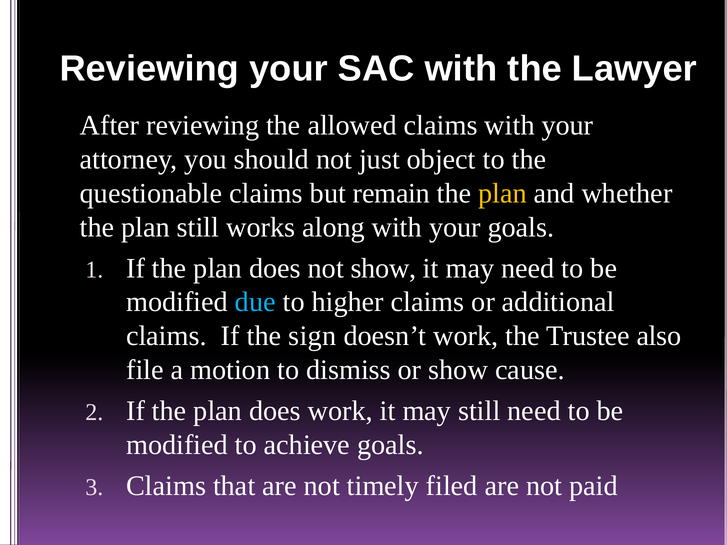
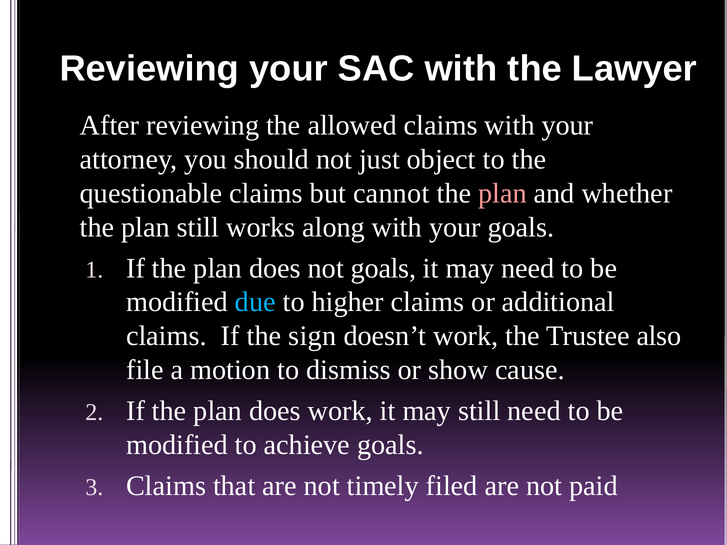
remain: remain -> cannot (391, 193)
plan colour: yellow -> pink (503, 193)
not show: show -> goals (383, 268)
